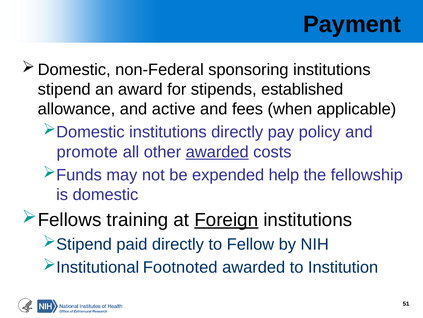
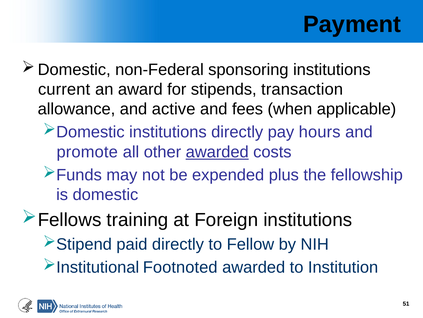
stipend: stipend -> current (64, 89)
established: established -> transaction (302, 89)
policy: policy -> hours (320, 132)
help: help -> plus (284, 175)
Foreign underline: present -> none (226, 219)
